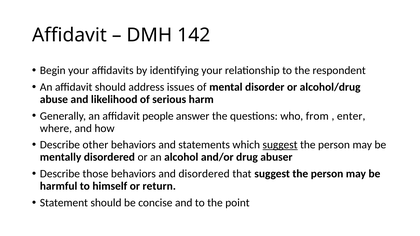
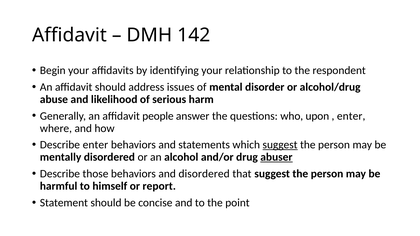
from: from -> upon (317, 116)
Describe other: other -> enter (95, 145)
abuser underline: none -> present (276, 157)
return: return -> report (159, 186)
